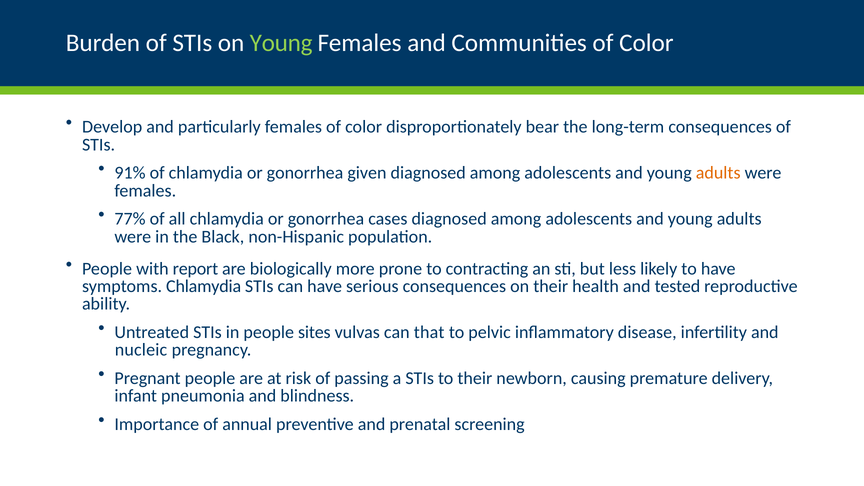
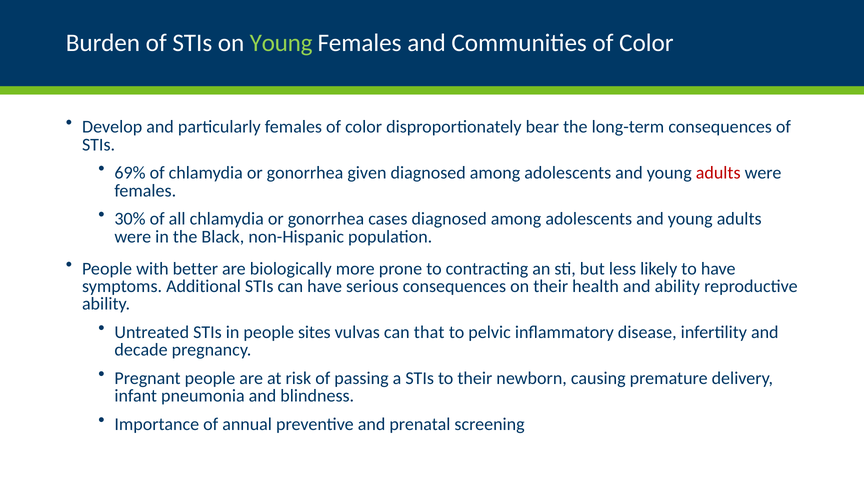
91%: 91% -> 69% (130, 173)
adults colour: orange -> red (718, 173)
77%: 77% -> 30% (130, 219)
report: report -> better (195, 269)
symptoms Chlamydia: Chlamydia -> Additional (204, 286)
and tested: tested -> ability (677, 286)
nucleic: nucleic -> decade (141, 350)
